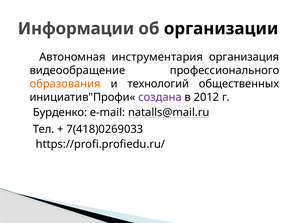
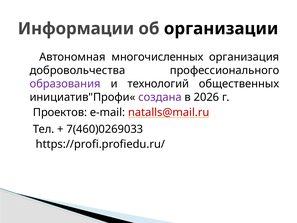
инструментария: инструментария -> многочисленных (157, 57)
видеообращение: видеообращение -> добровольчества (77, 70)
образования colour: orange -> purple (65, 84)
2012: 2012 -> 2026 (206, 97)
Бурденко: Бурденко -> Проектов (60, 112)
natalls@mail.ru colour: black -> red (169, 112)
7(418)0269033: 7(418)0269033 -> 7(460)0269033 (105, 129)
